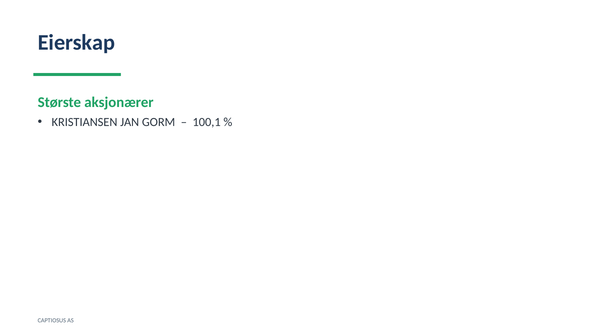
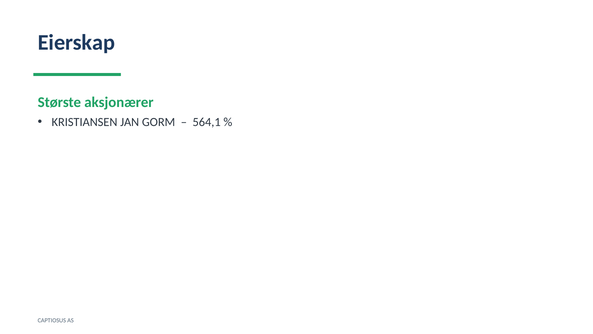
100,1: 100,1 -> 564,1 (207, 122)
